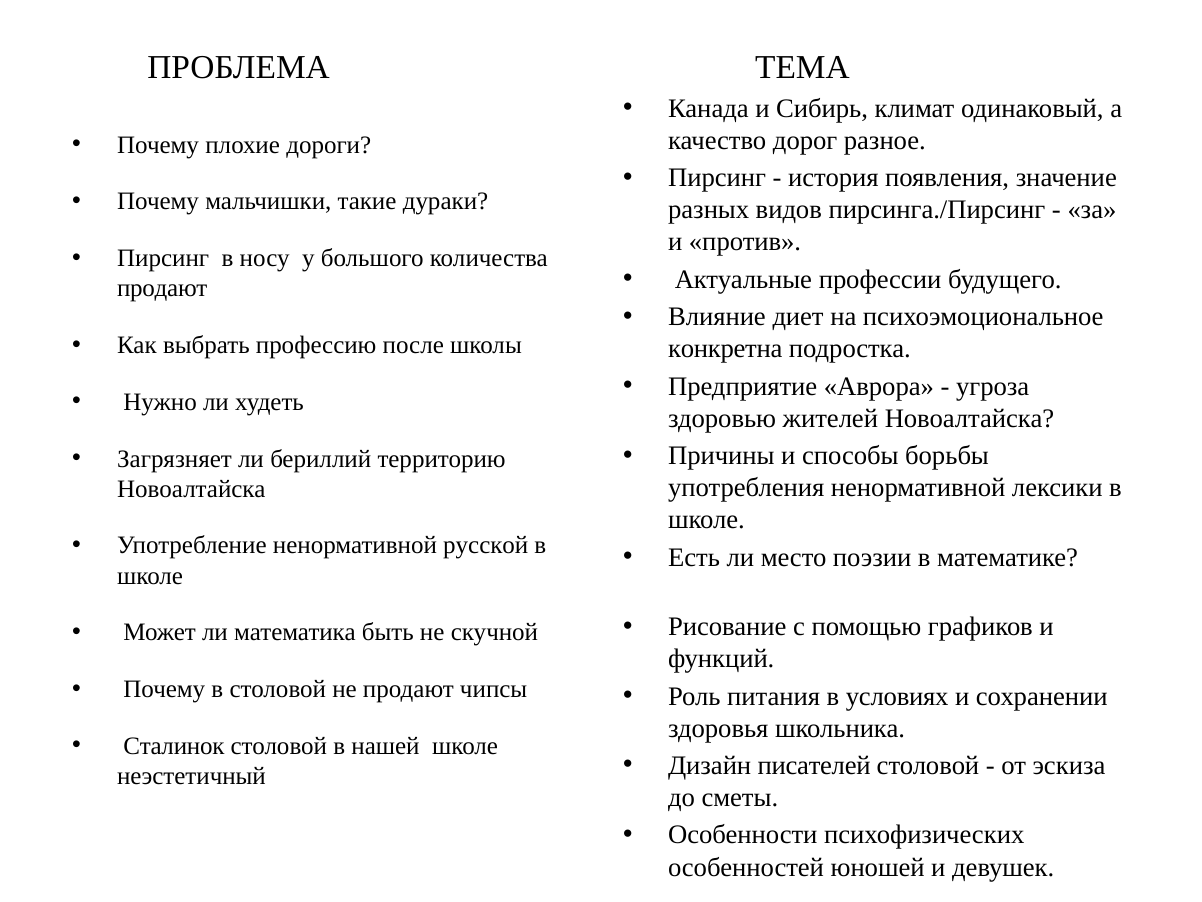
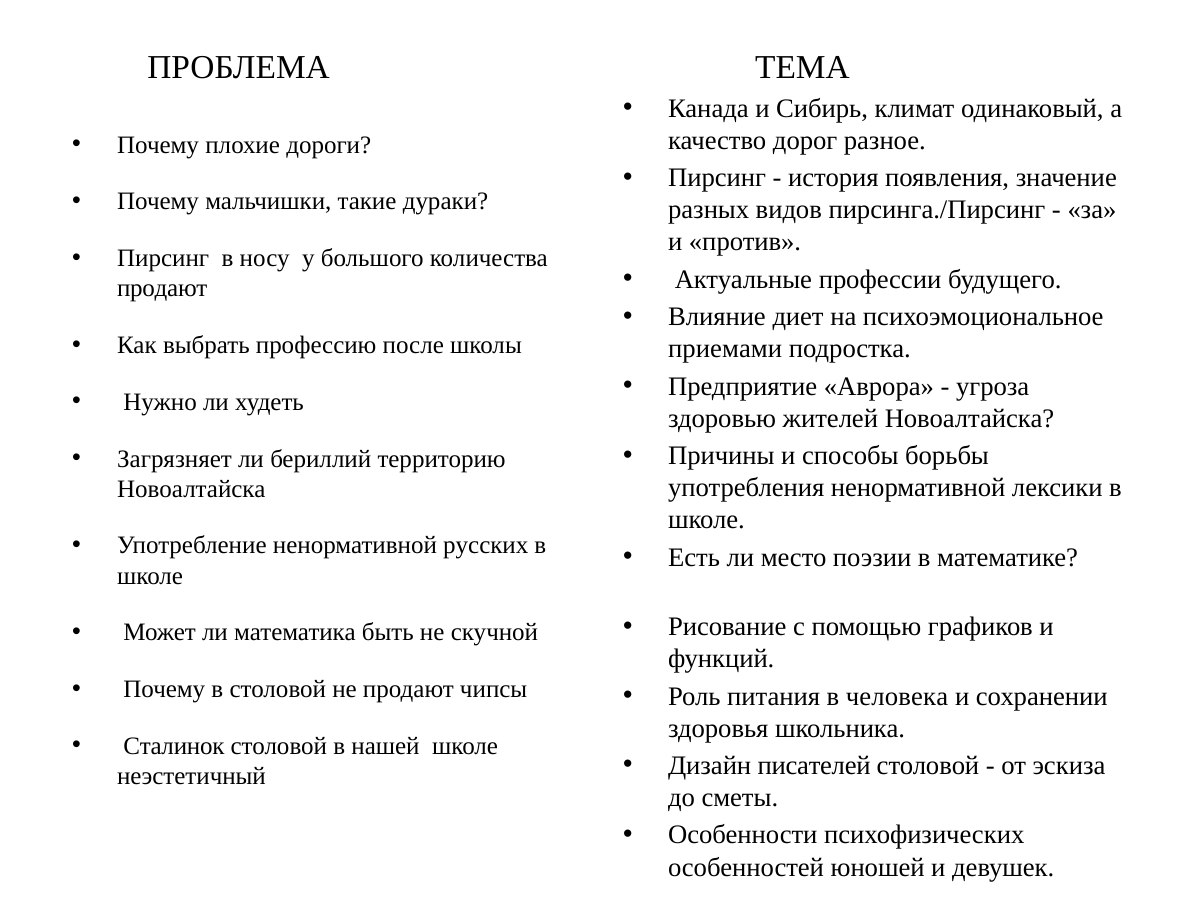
конкретна: конкретна -> приемами (725, 349)
русской: русской -> русских (486, 545)
условиях: условиях -> человека (897, 696)
